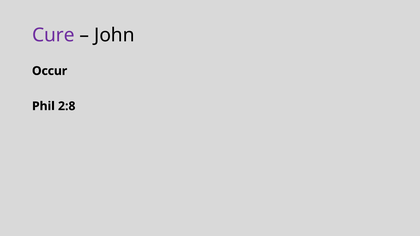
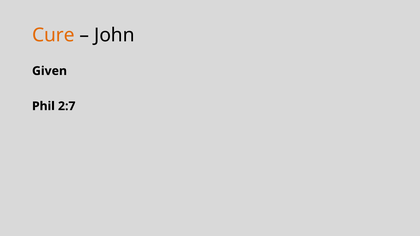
Cure colour: purple -> orange (53, 35)
Occur: Occur -> Given (49, 71)
2:8: 2:8 -> 2:7 (67, 106)
